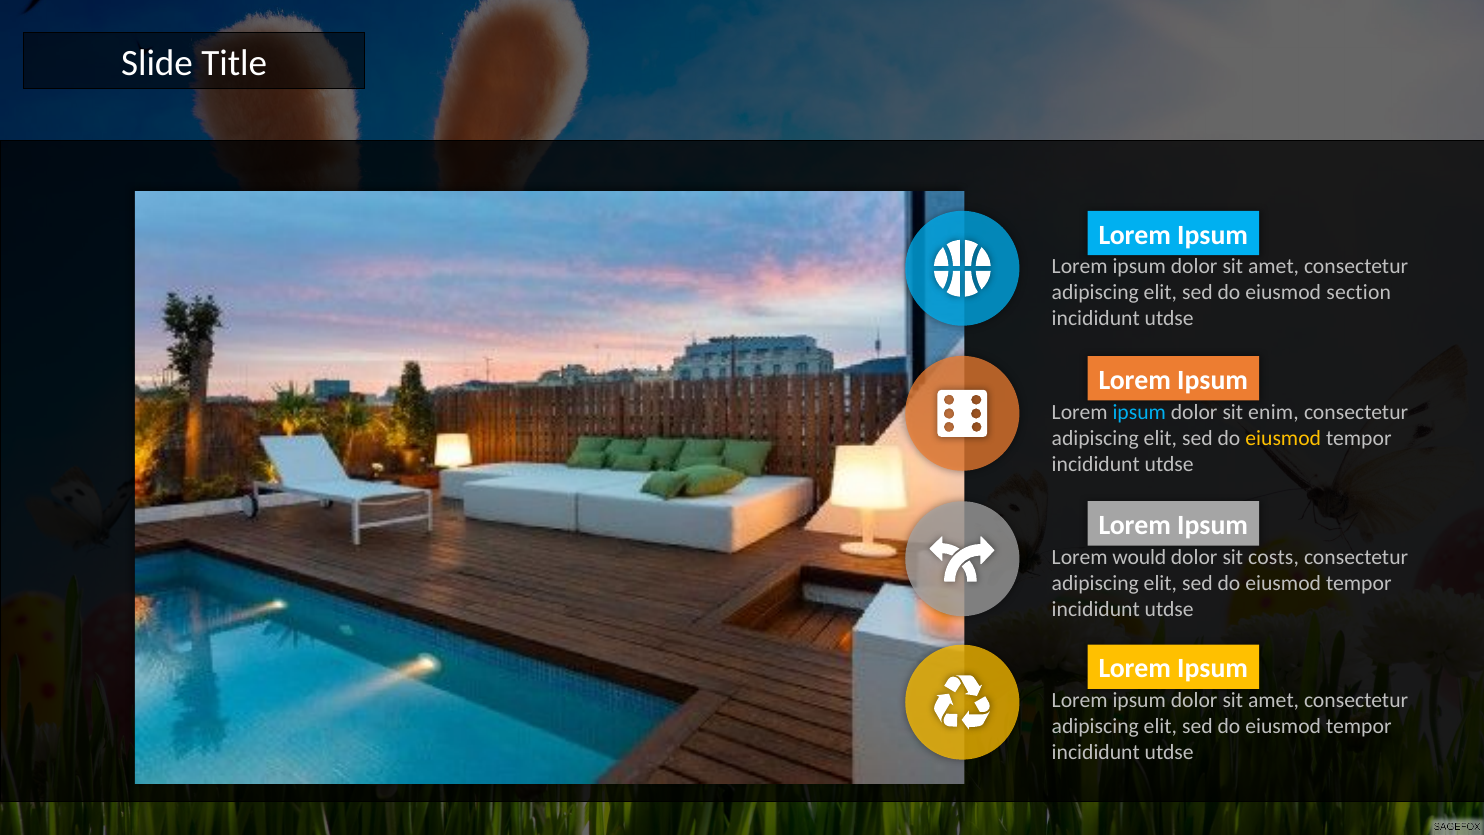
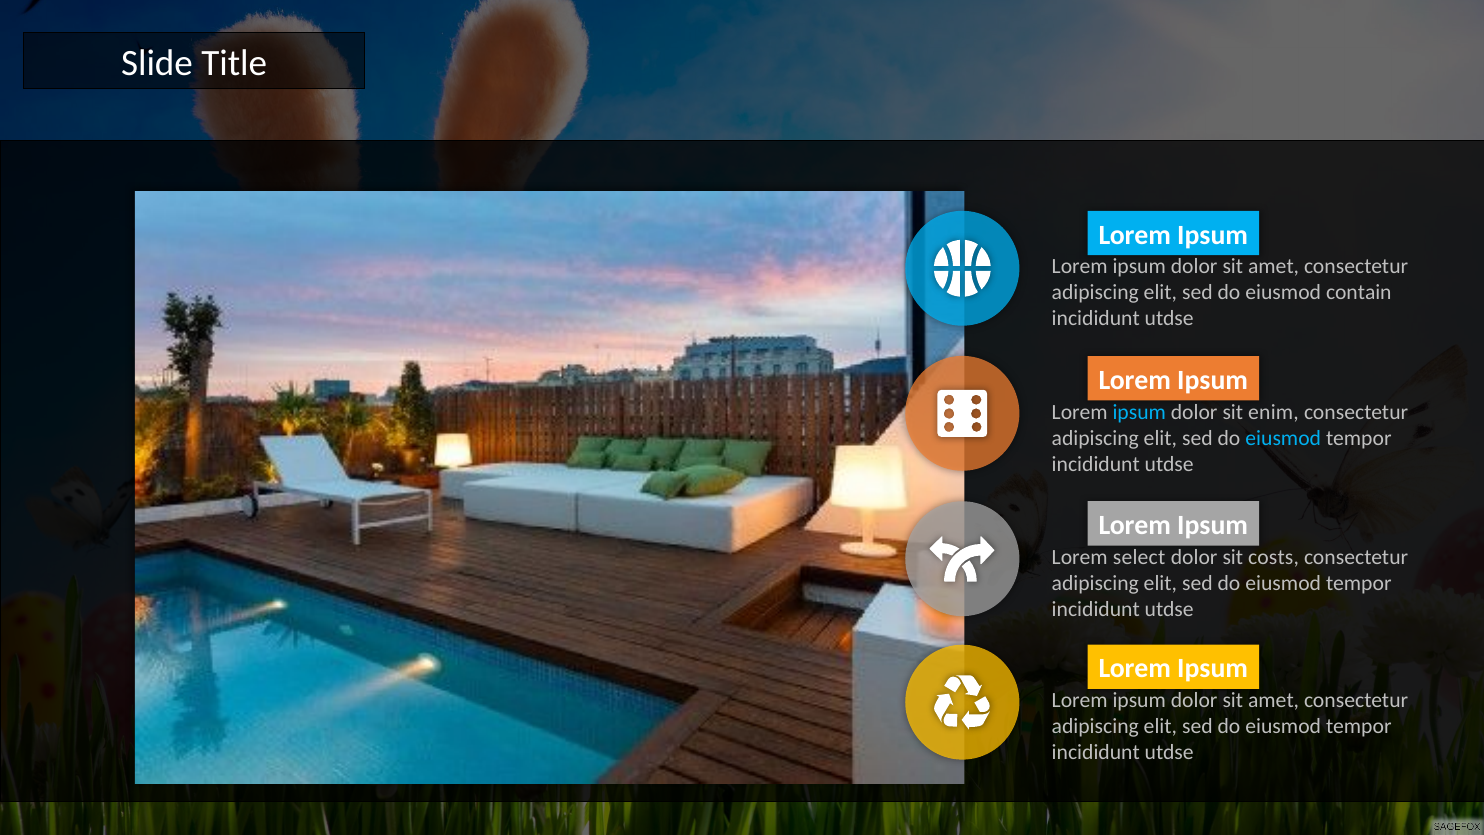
section: section -> contain (1359, 293)
eiusmod colour: yellow -> light blue (1283, 438)
would: would -> select (1139, 557)
